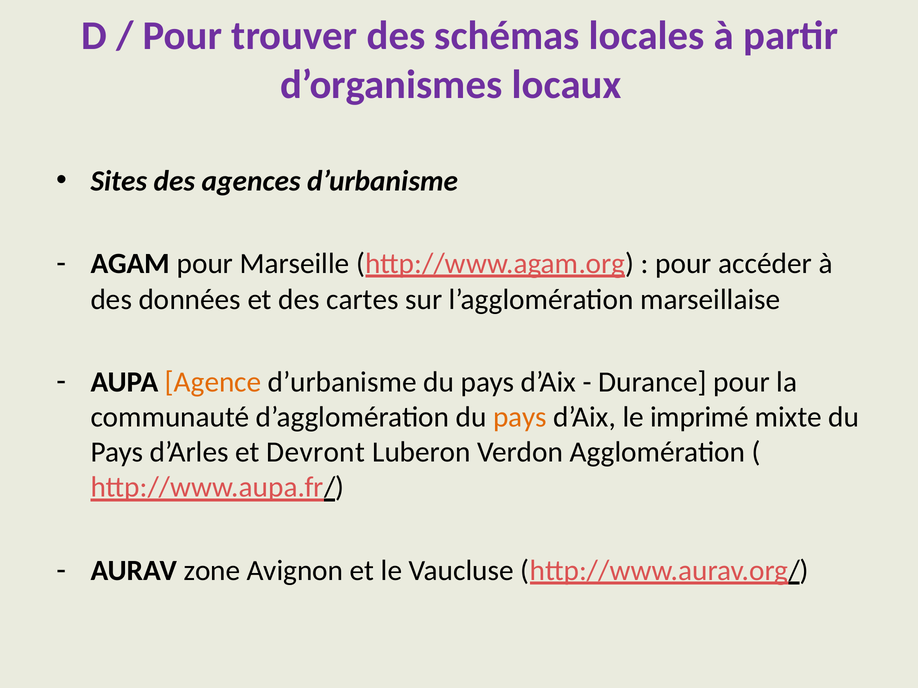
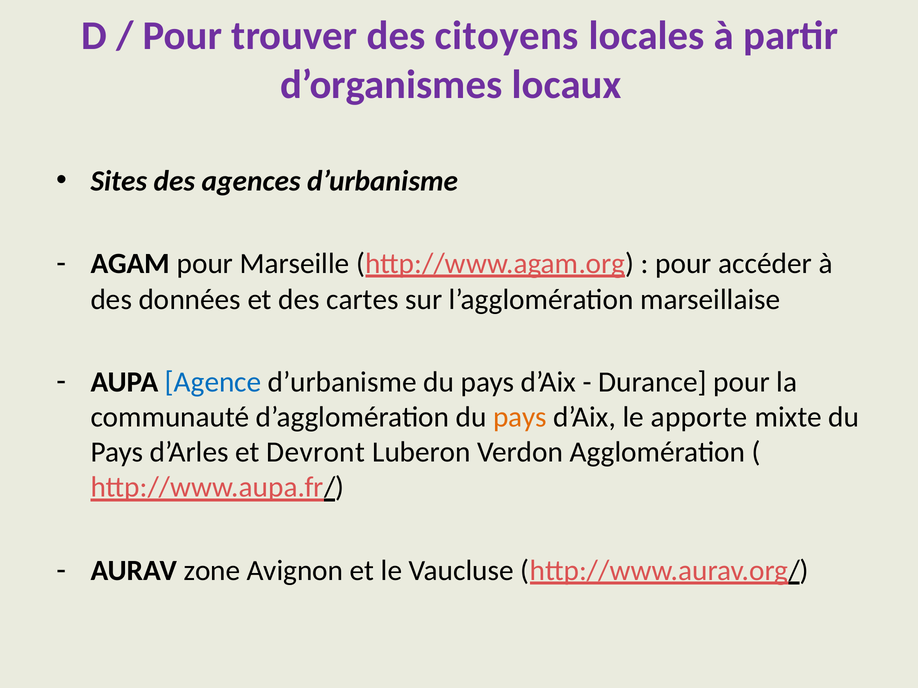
schémas: schémas -> citoyens (507, 36)
Agence colour: orange -> blue (213, 382)
imprimé: imprimé -> apporte (699, 417)
